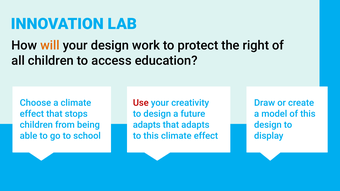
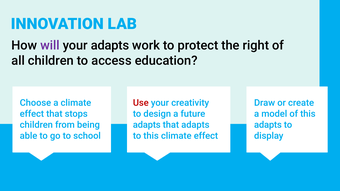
will colour: orange -> purple (50, 45)
your design: design -> adapts (110, 45)
design: design -> adapts (268, 125)
